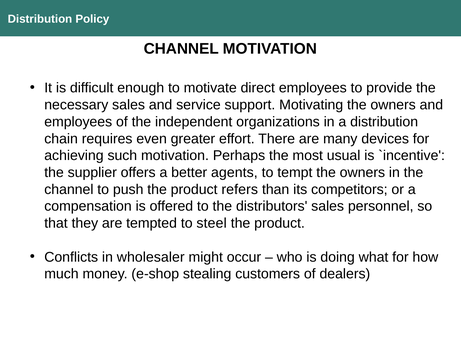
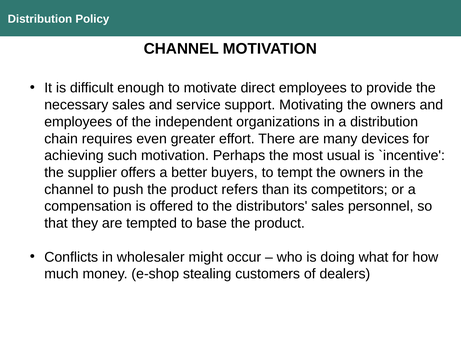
agents: agents -> buyers (234, 172)
steel: steel -> base (212, 223)
